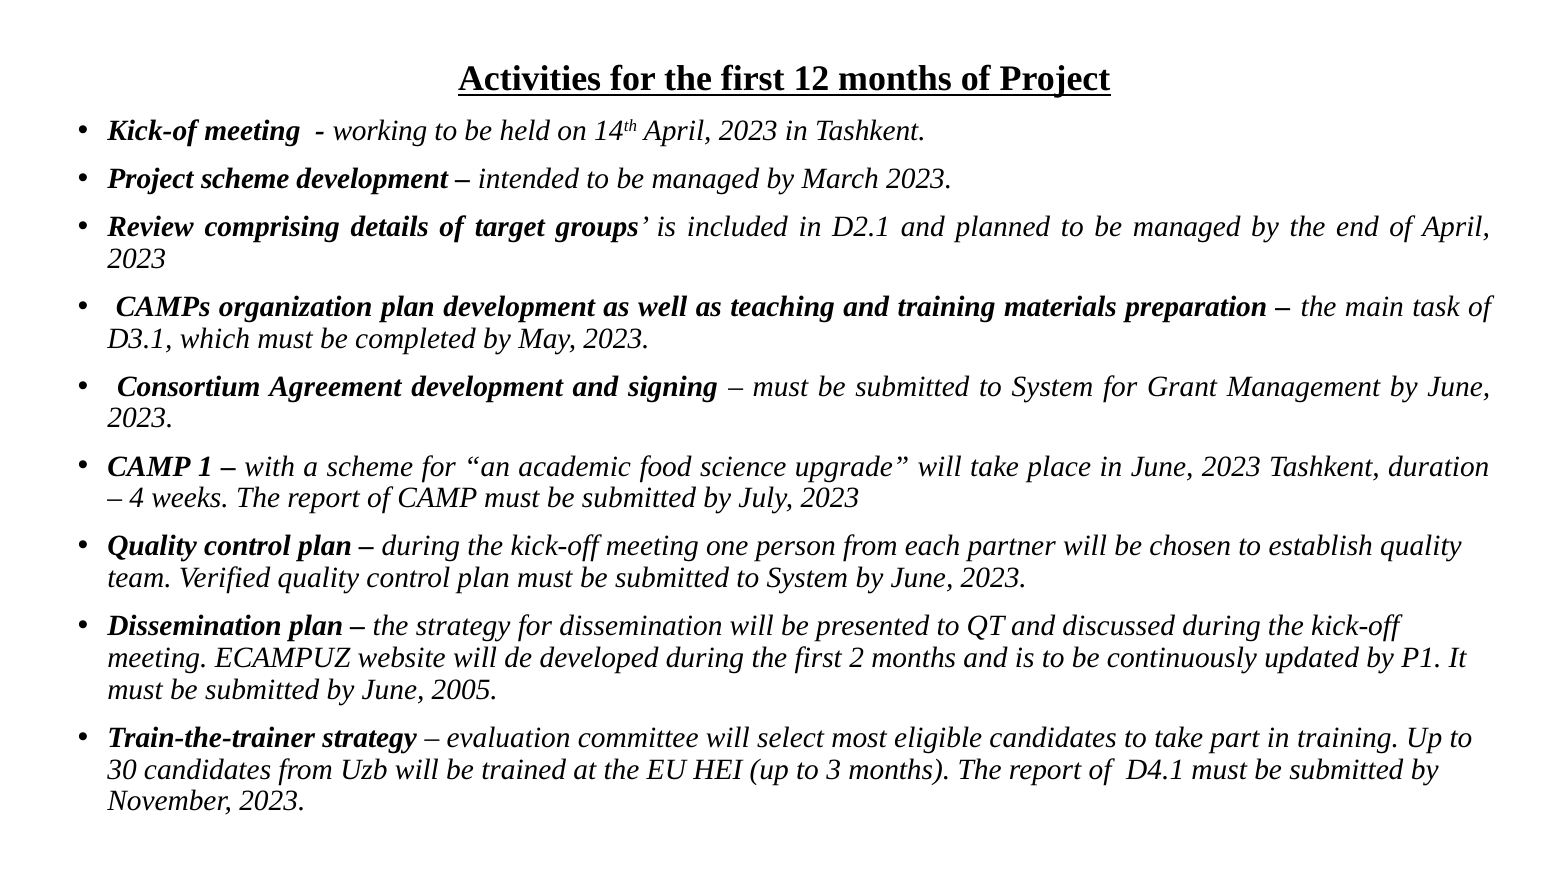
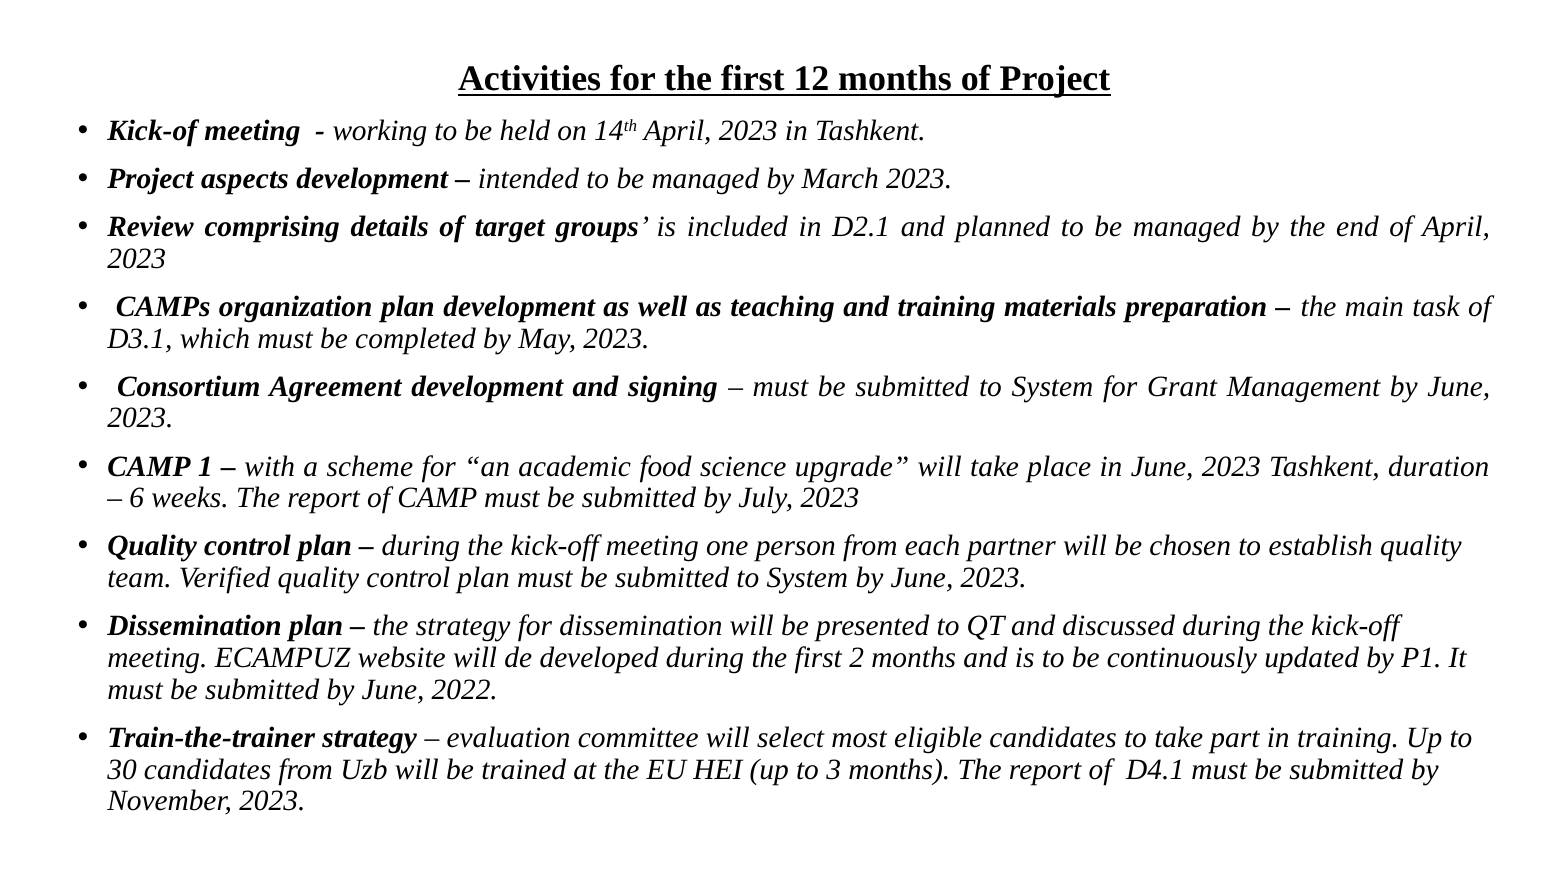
Project scheme: scheme -> aspects (245, 179)
4: 4 -> 6 (137, 498)
2005: 2005 -> 2022 (465, 690)
